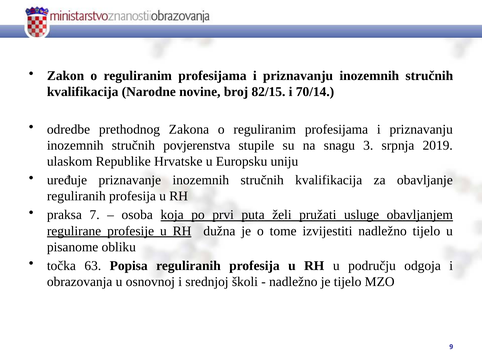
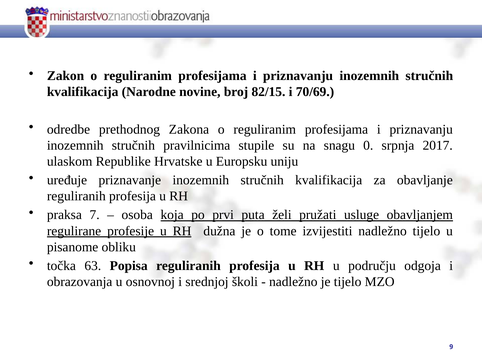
70/14: 70/14 -> 70/69 (315, 92)
povjerenstva: povjerenstva -> pravilnicima (197, 146)
3: 3 -> 0 (368, 146)
2019: 2019 -> 2017 (438, 146)
